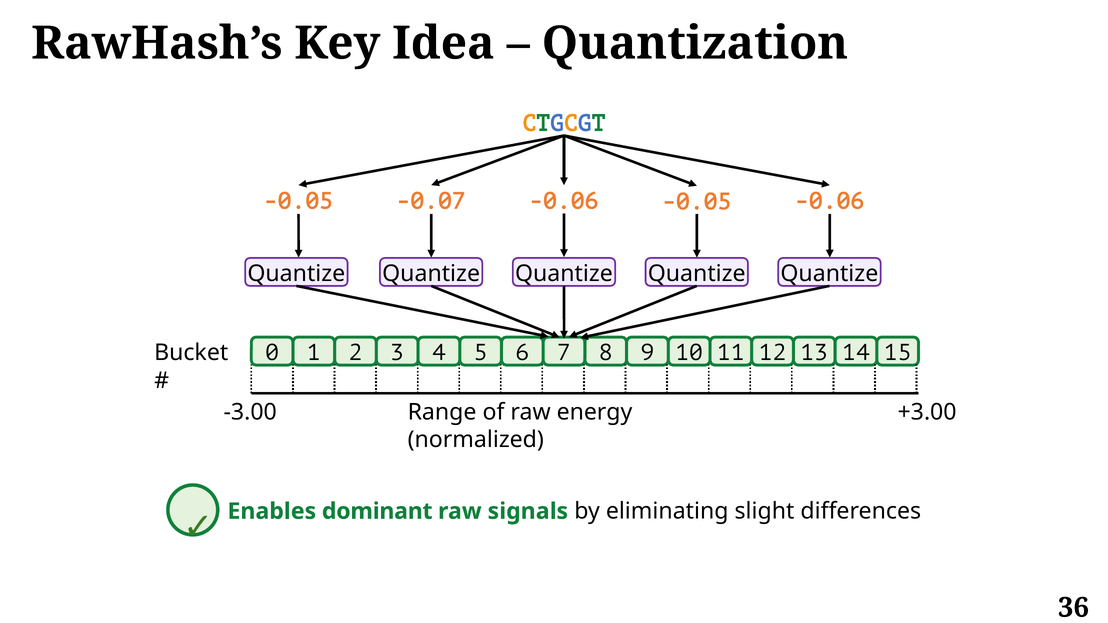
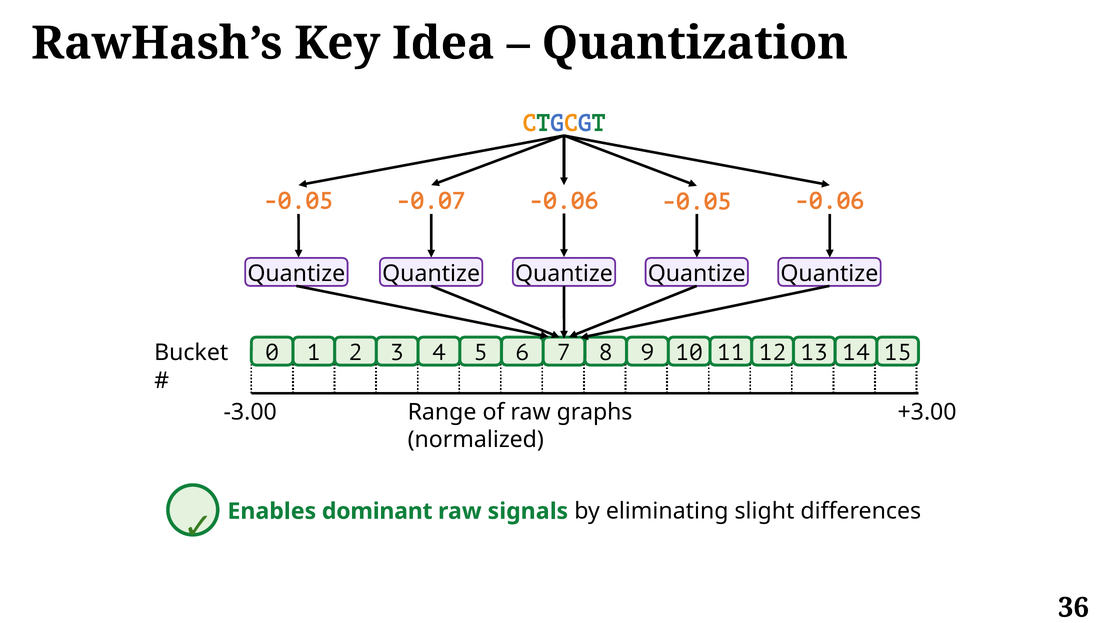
energy: energy -> graphs (595, 412)
